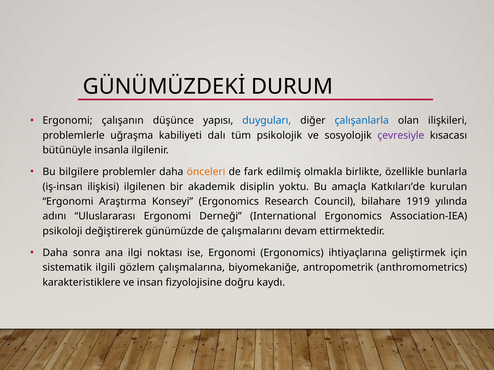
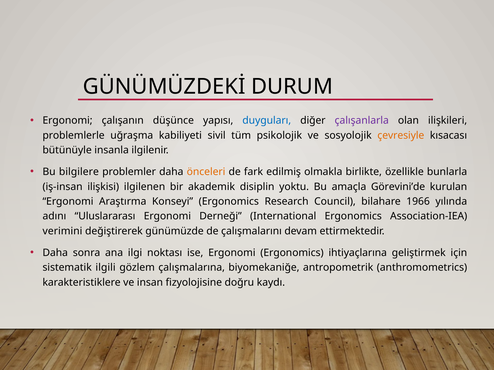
çalışanlarla colour: blue -> purple (362, 121)
dalı: dalı -> sivil (217, 136)
çevresiyle colour: purple -> orange (401, 136)
Katkıları’de: Katkıları’de -> Görevini’de (398, 187)
1919: 1919 -> 1966 (418, 202)
psikoloji: psikoloji -> verimini (62, 231)
